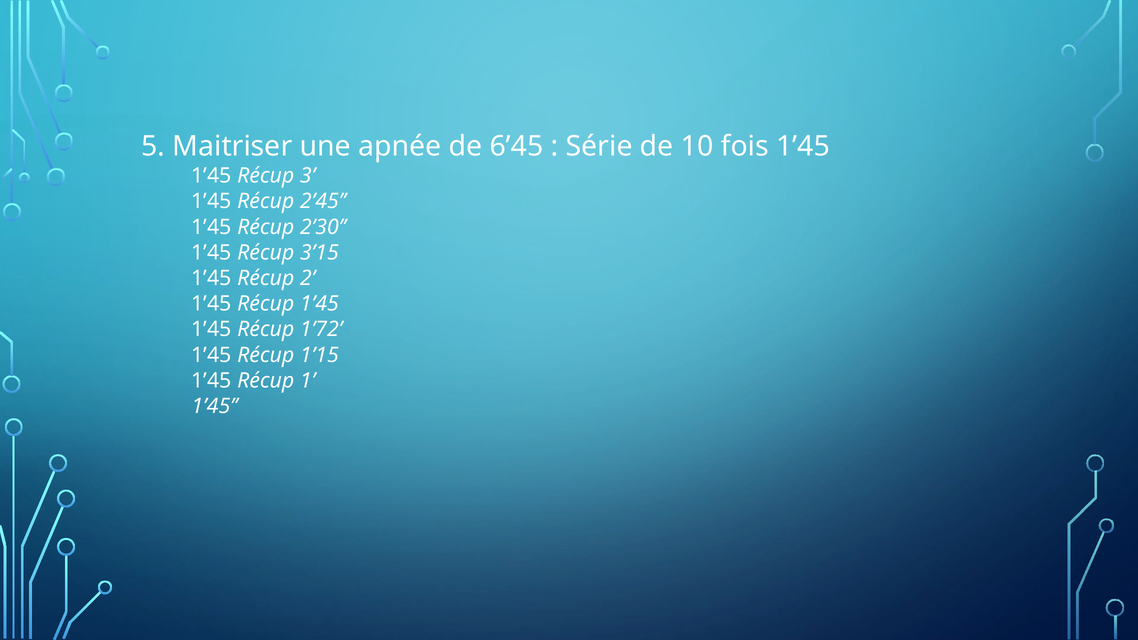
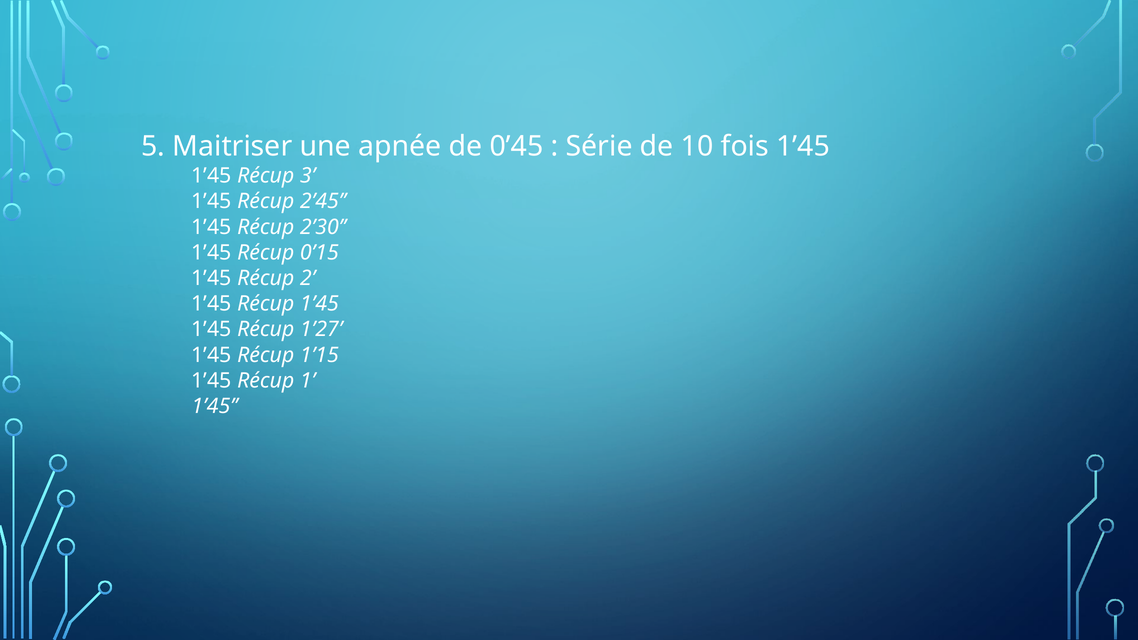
6’45: 6’45 -> 0’45 (517, 146)
3’15: 3’15 -> 0’15 (319, 253)
1’72: 1’72 -> 1’27 (321, 329)
